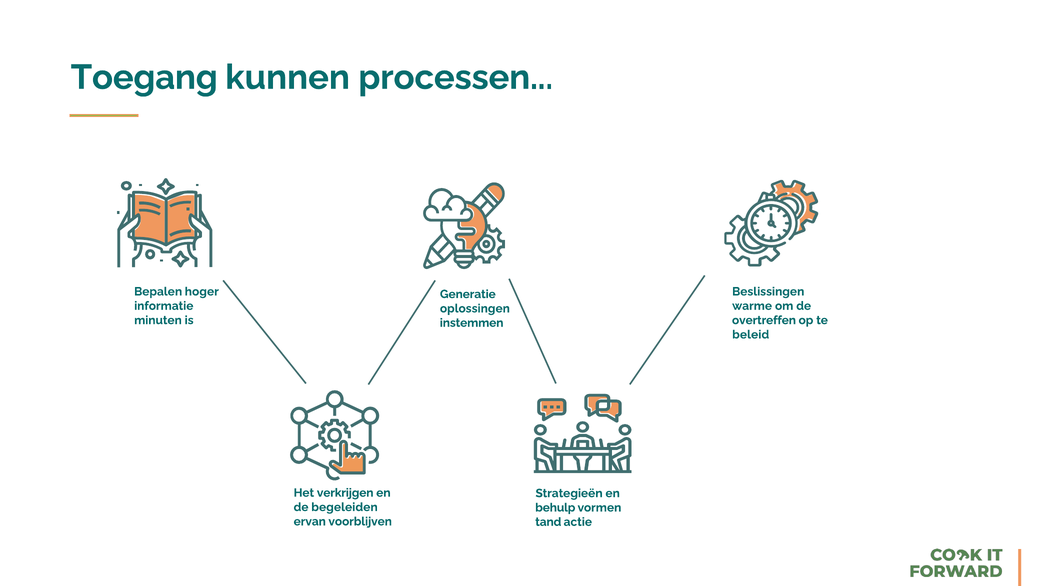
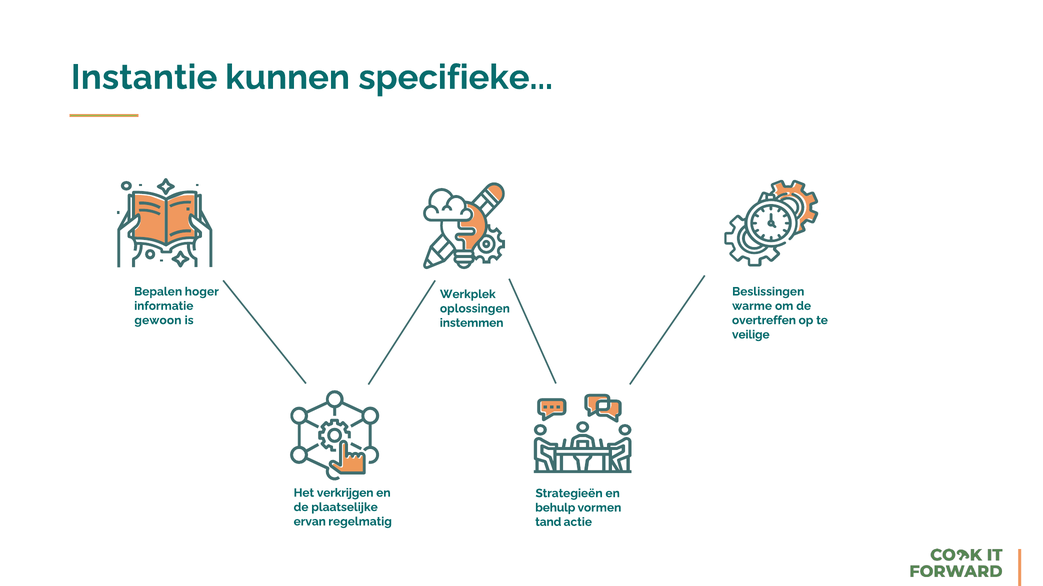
Toegang: Toegang -> Instantie (144, 77)
processen: processen -> specifieke (456, 77)
Generatie: Generatie -> Werkplek (468, 295)
minuten: minuten -> gewoon (158, 321)
beleid: beleid -> veilige (751, 335)
begeleiden: begeleiden -> plaatselijke (345, 508)
voorblijven: voorblijven -> regelmatig (360, 522)
